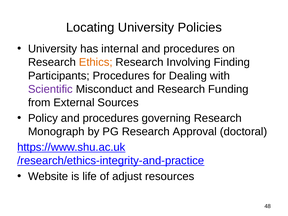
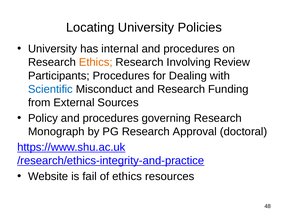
Finding: Finding -> Review (232, 62)
Scientific colour: purple -> blue (50, 89)
life: life -> fail (90, 176)
of adjust: adjust -> ethics (127, 176)
